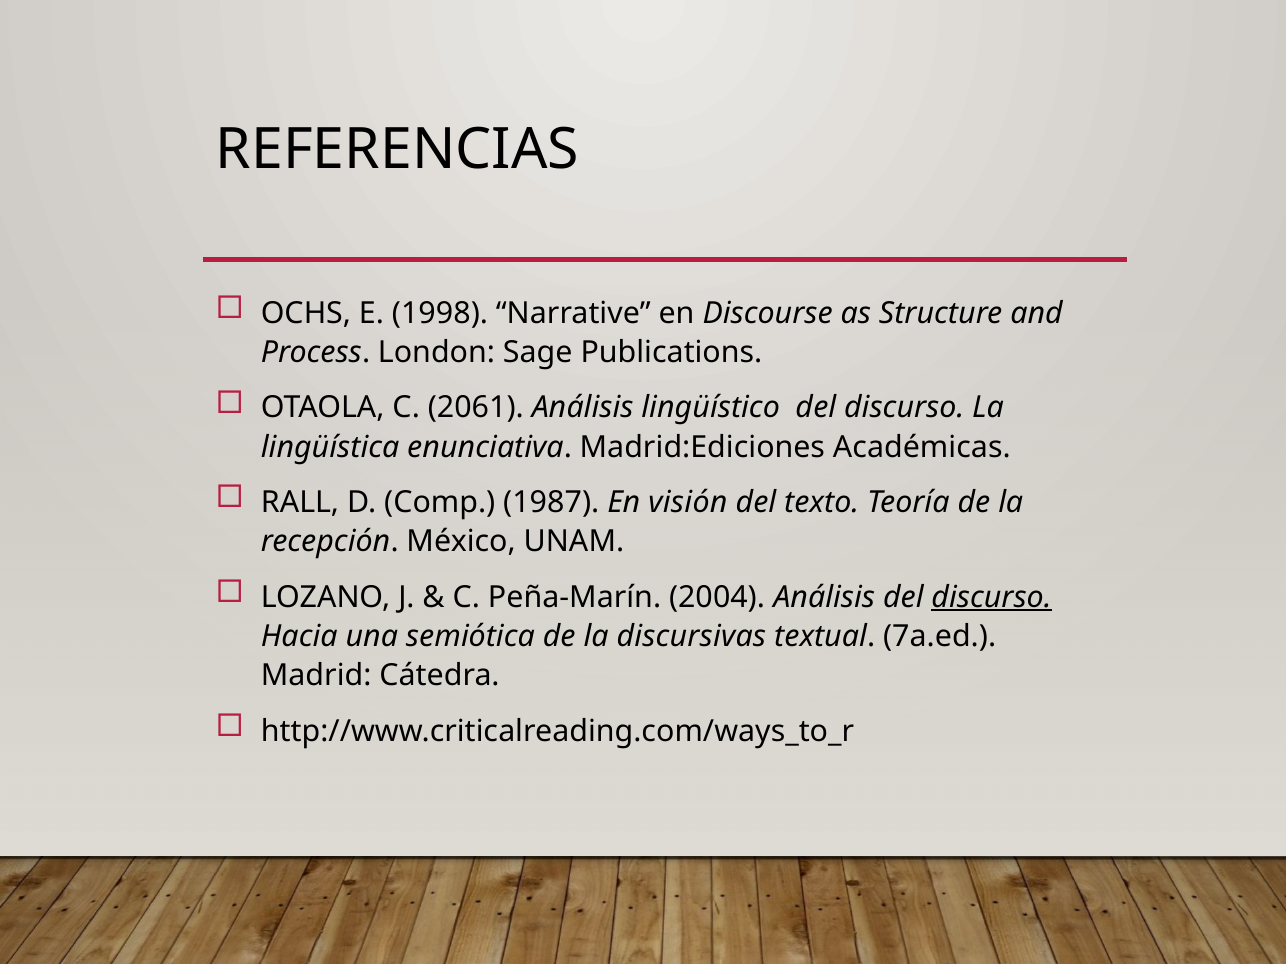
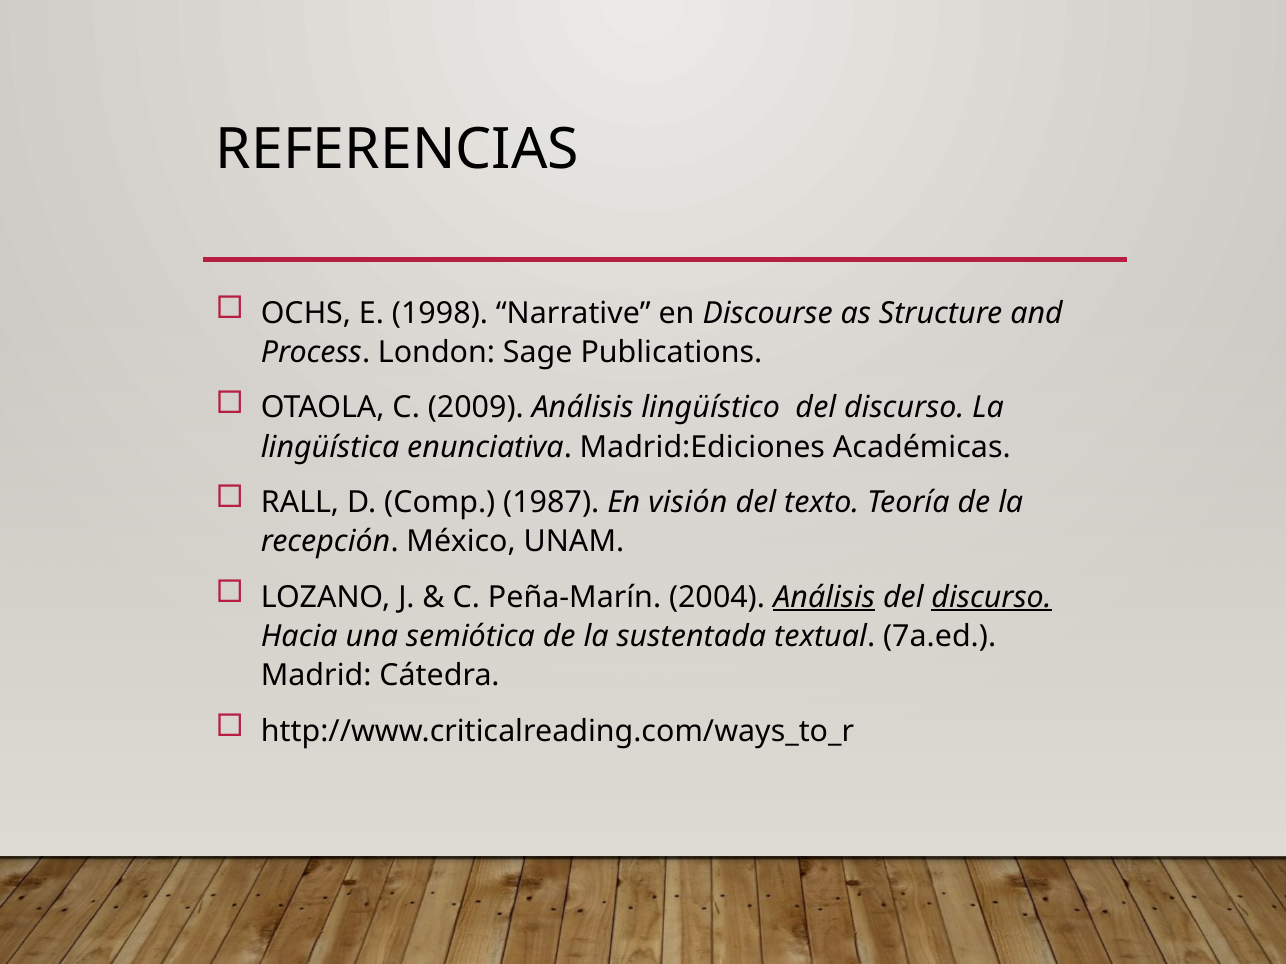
2061: 2061 -> 2009 (476, 408)
Análisis underline: none -> present (824, 597)
discursivas: discursivas -> sustentada (691, 637)
